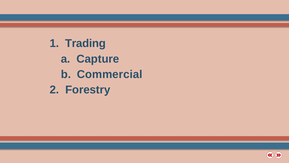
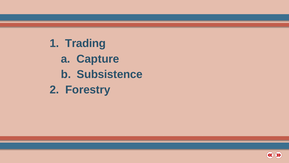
Commercial: Commercial -> Subsistence (110, 74)
